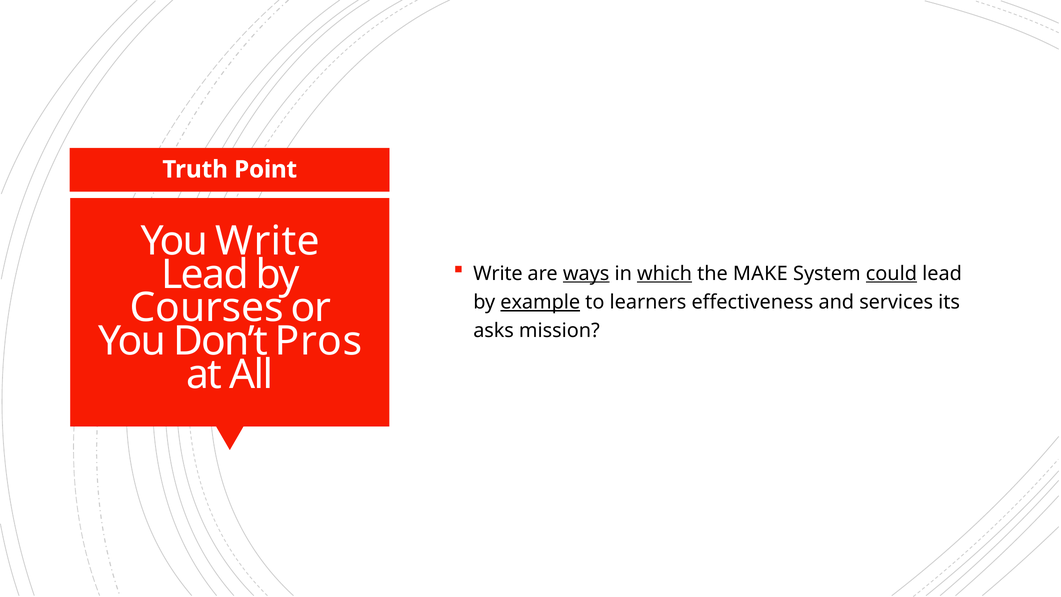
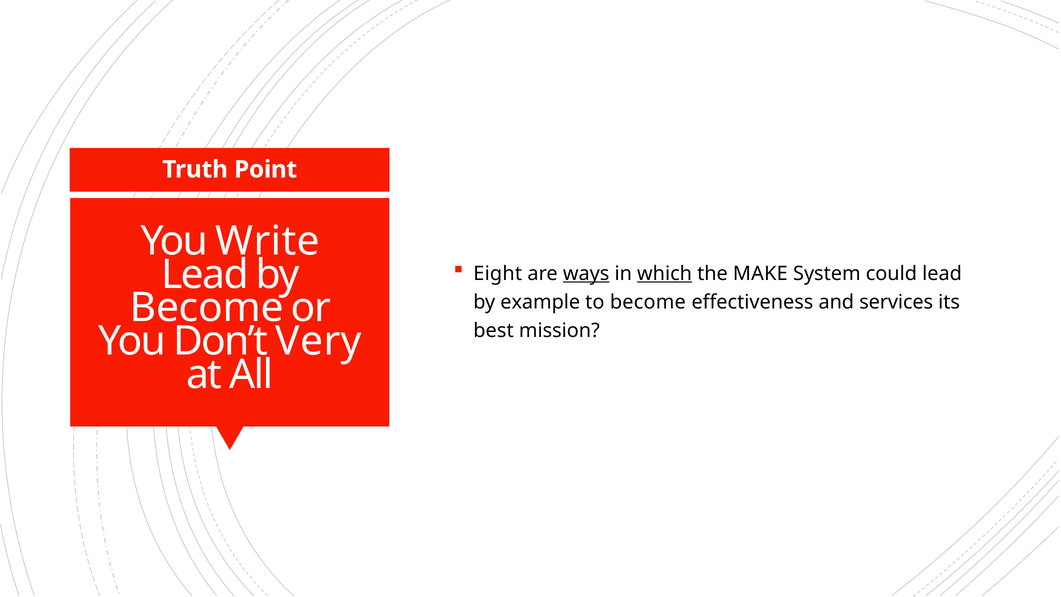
Write: Write -> Eight (498, 273)
could underline: present -> none (891, 273)
example underline: present -> none (540, 302)
to learners: learners -> become (648, 302)
Courses: Courses -> Become (207, 308)
asks: asks -> best (494, 331)
Pros: Pros -> Very (319, 341)
